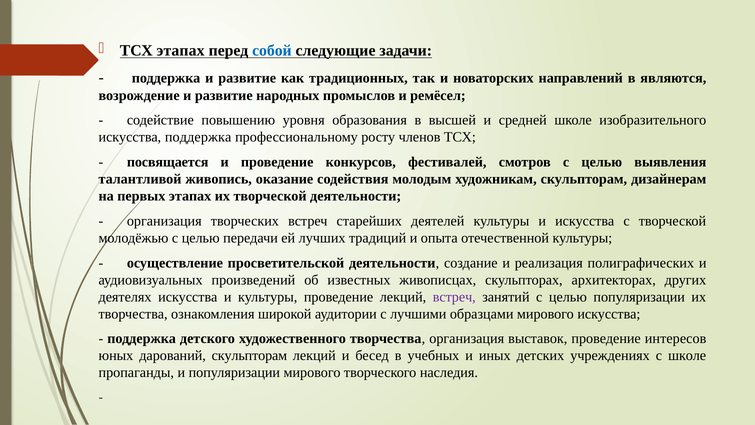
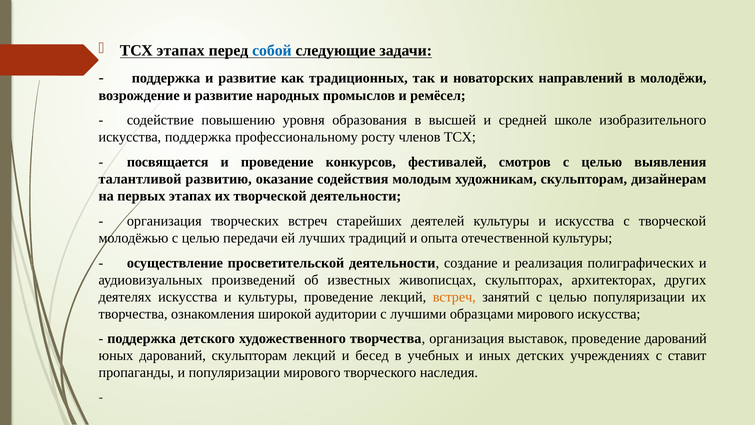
являются: являются -> молодёжи (673, 78)
живопись: живопись -> развитию (219, 179)
встреч colour: purple -> orange (454, 297)
проведение интересов: интересов -> дарований (676, 339)
с школе: школе -> ставит (687, 356)
